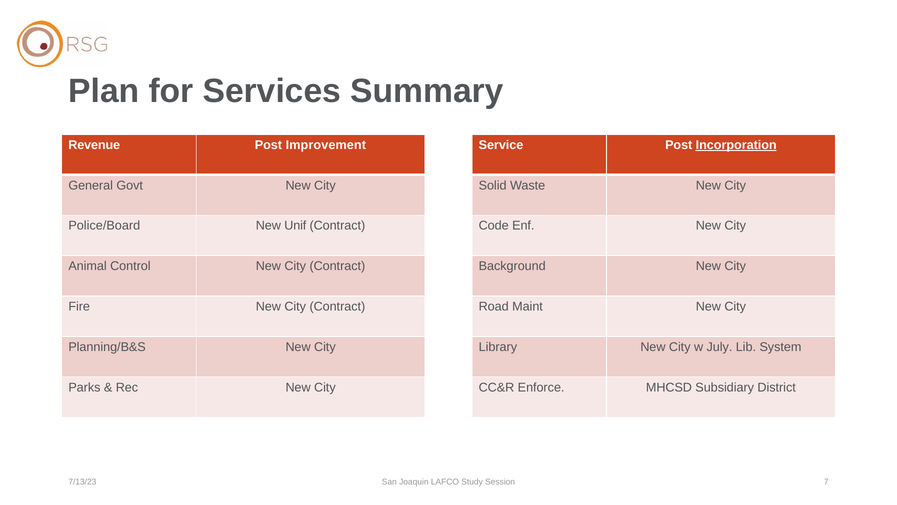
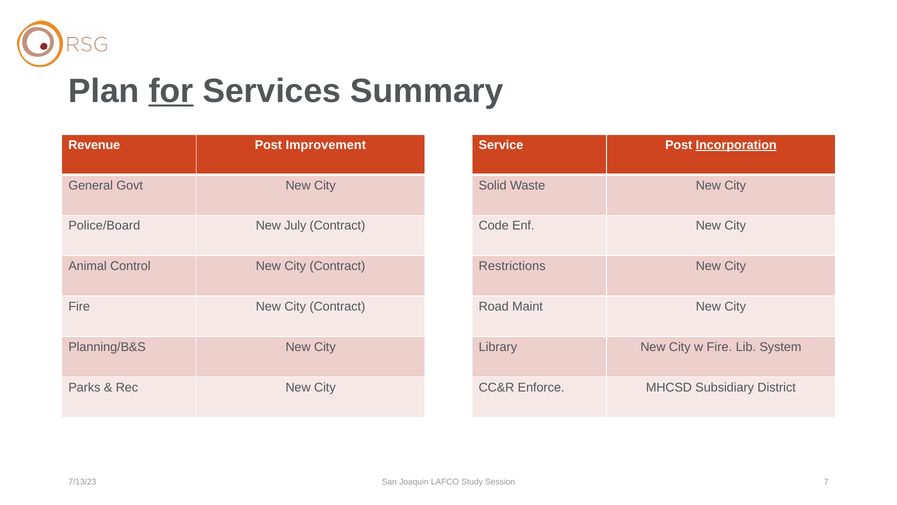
for underline: none -> present (171, 91)
Unif: Unif -> July (295, 226)
Background: Background -> Restrictions (512, 266)
w July: July -> Fire (719, 347)
